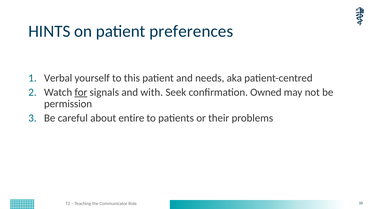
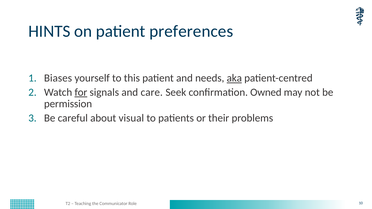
Verbal: Verbal -> Biases (58, 78)
aka underline: none -> present (234, 78)
with: with -> care (152, 92)
entire: entire -> visual (131, 118)
